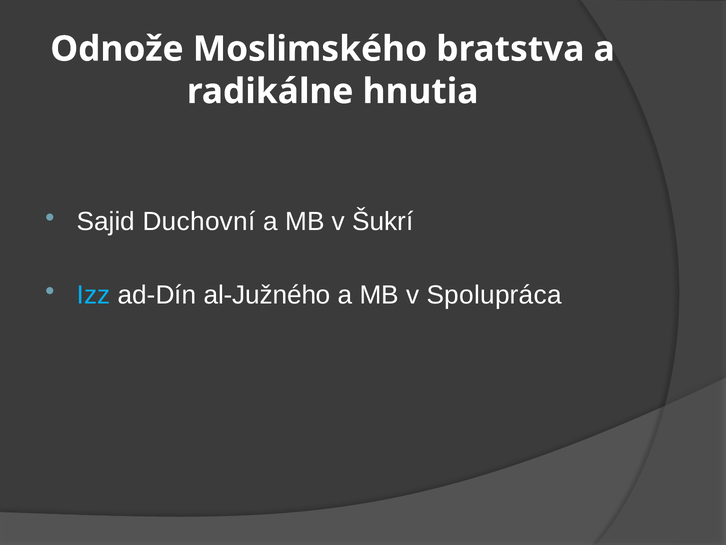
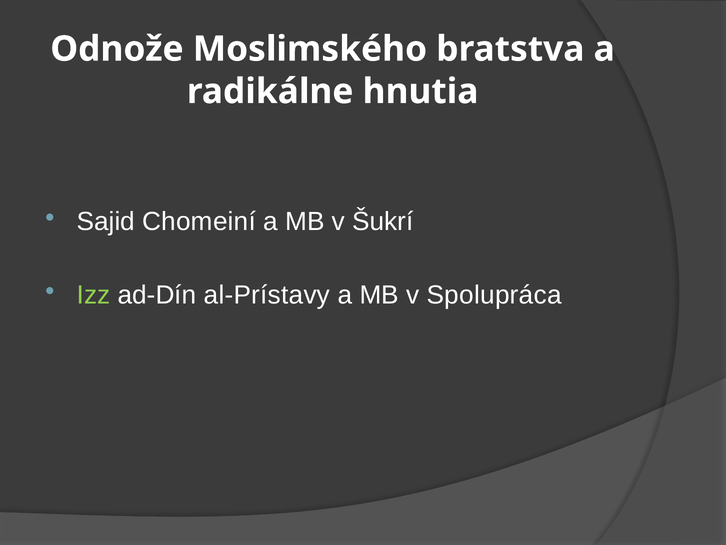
Duchovní: Duchovní -> Chomeiní (199, 222)
Izz colour: light blue -> light green (94, 295)
al-Južného: al-Južného -> al-Prístavy (267, 295)
